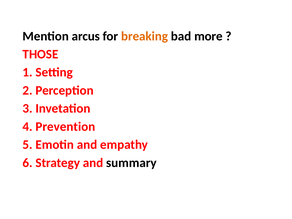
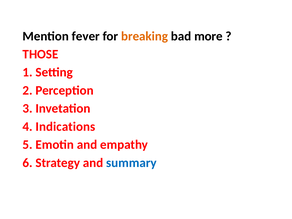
arcus: arcus -> fever (86, 36)
Prevention: Prevention -> Indications (65, 127)
summary colour: black -> blue (131, 163)
